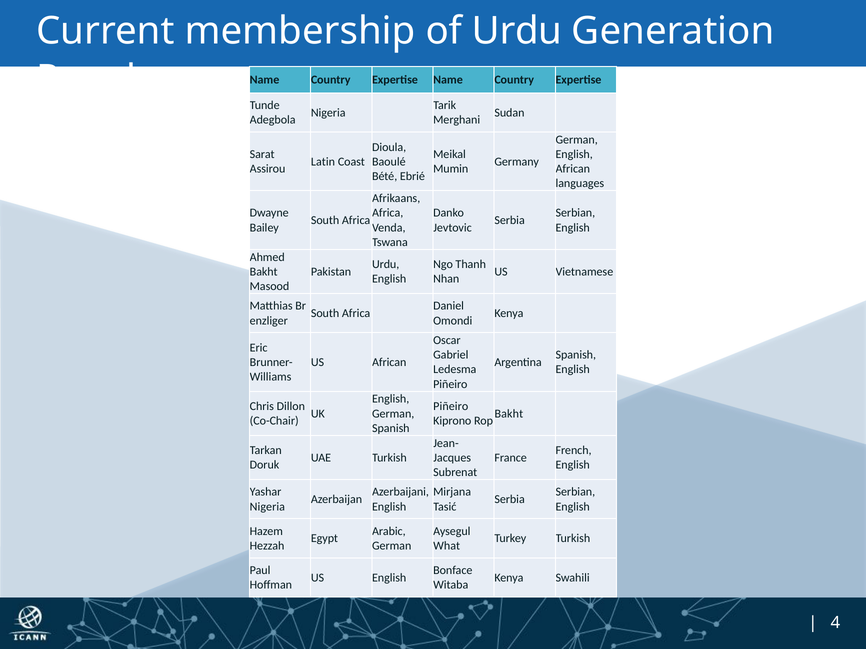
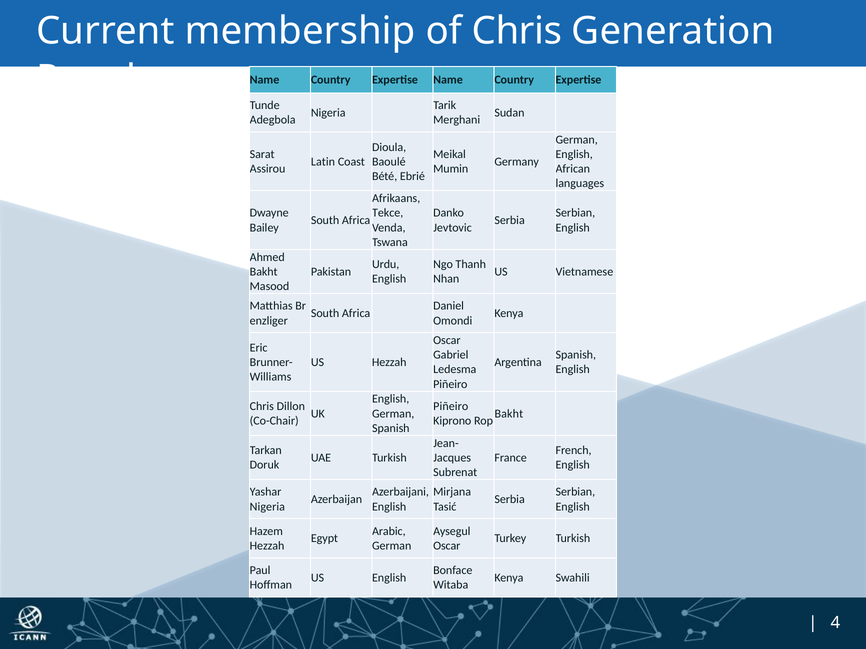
of Urdu: Urdu -> Chris (517, 31)
Africa: Africa -> Tekce (388, 213)
US African: African -> Hezzah (389, 363)
What: What -> Oscar (447, 546)
